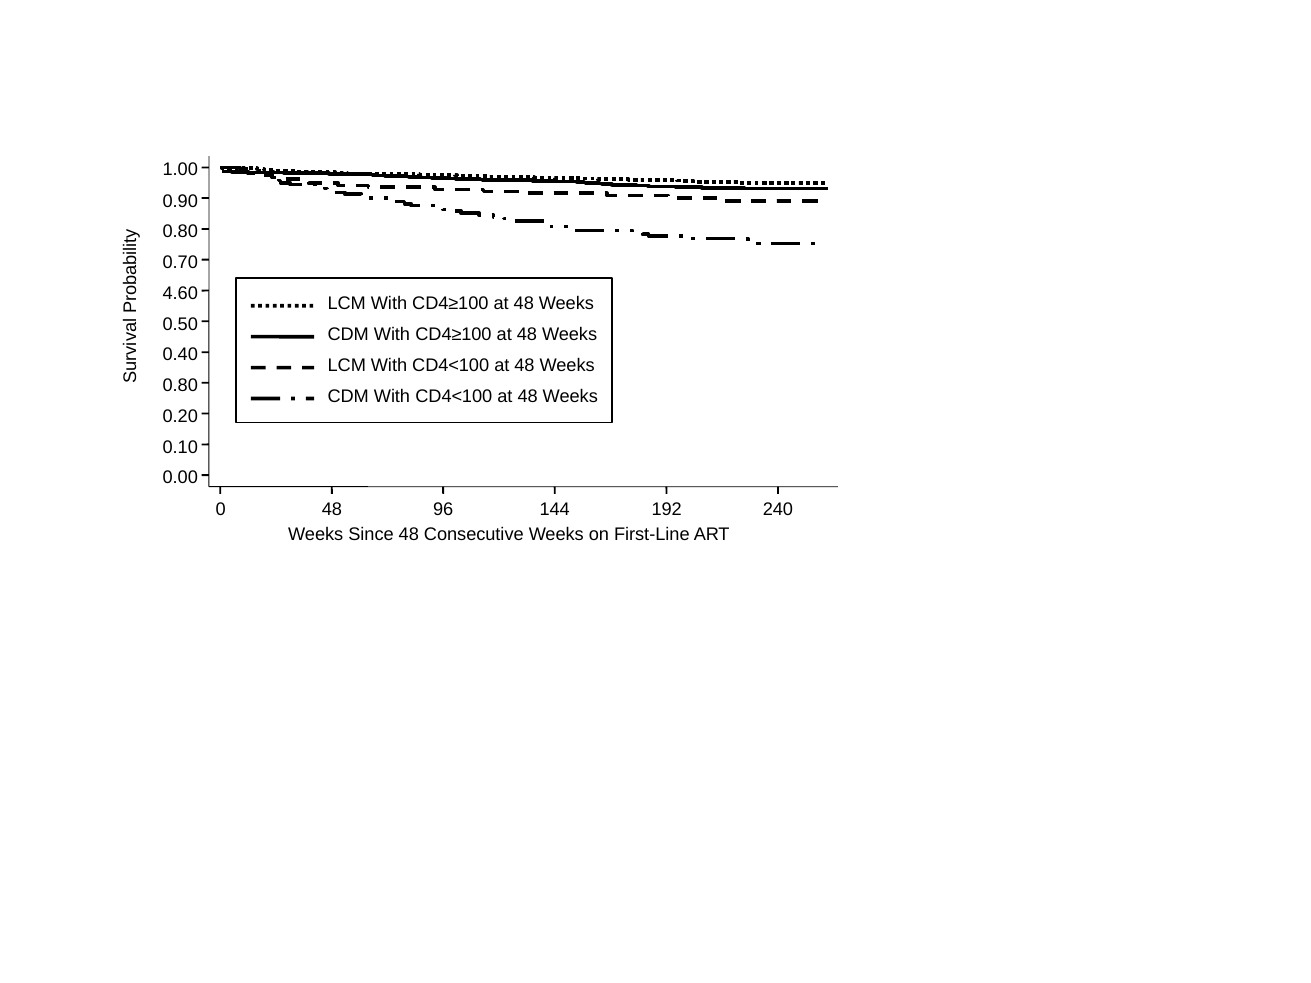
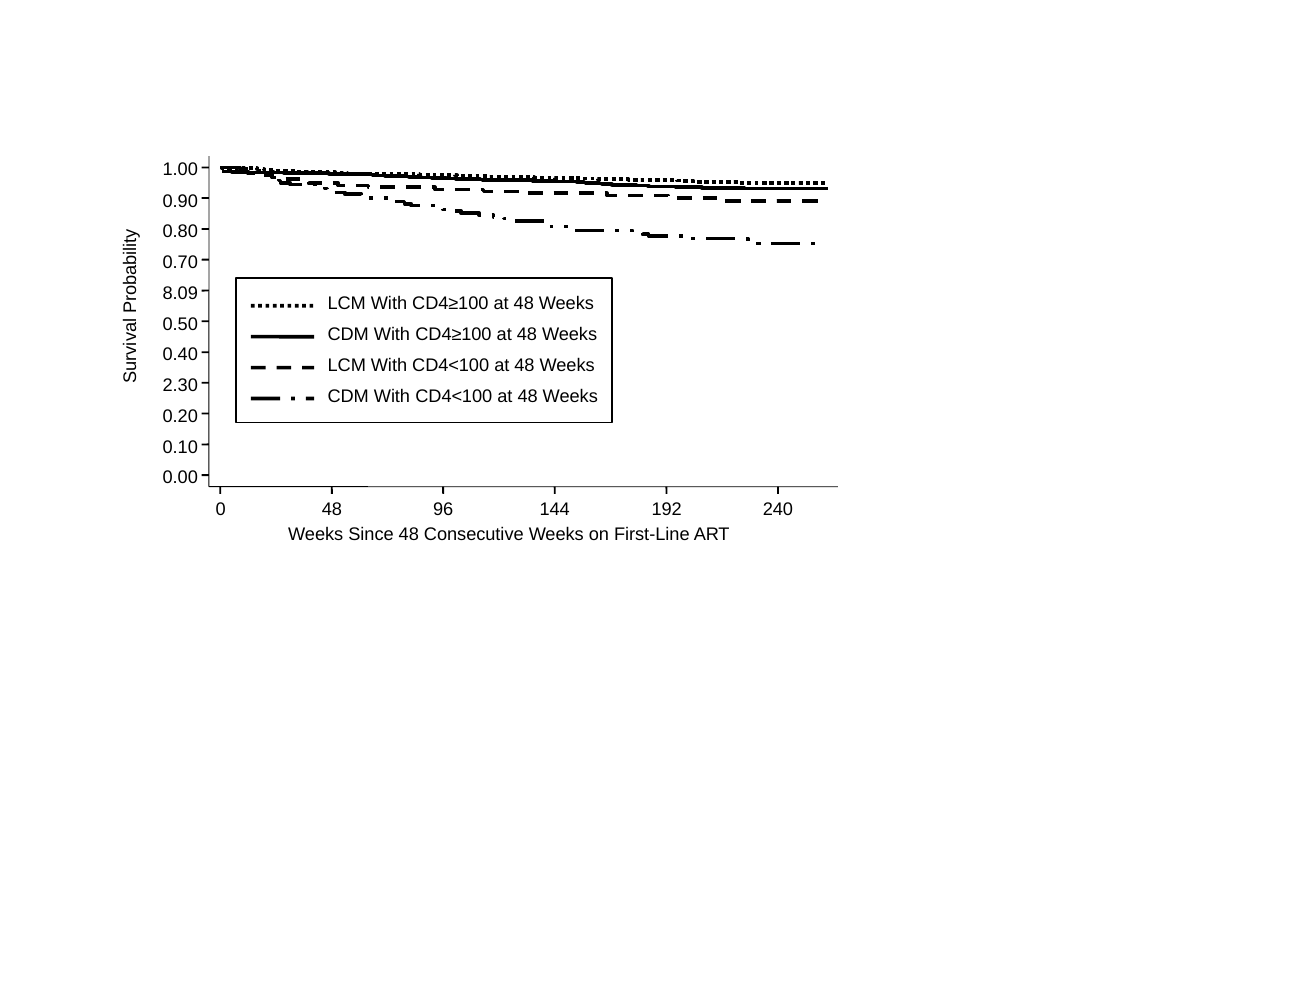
4.60: 4.60 -> 8.09 (180, 293)
0.80: 0.80 -> 2.30 (180, 385)
